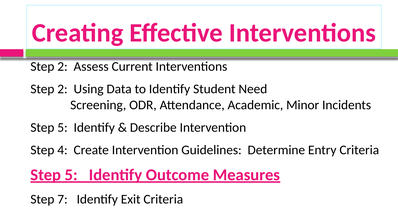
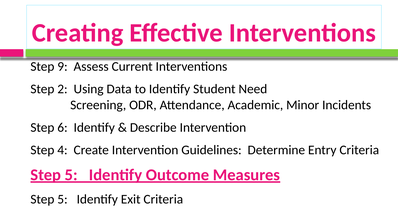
2: 2 -> 9 (62, 66)
5: 5 -> 6 (62, 127)
7: 7 -> 5 (62, 199)
